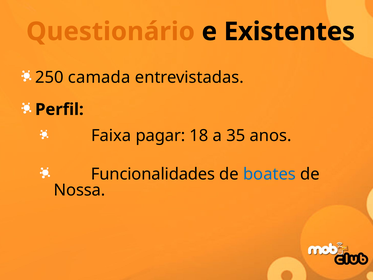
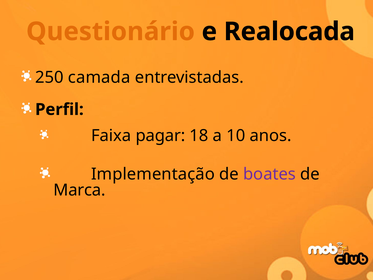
Existentes: Existentes -> Realocada (289, 32)
35: 35 -> 10 (236, 136)
Funcionalidades: Funcionalidades -> Implementação (153, 174)
boates colour: blue -> purple (269, 174)
Nossa: Nossa -> Marca (79, 190)
